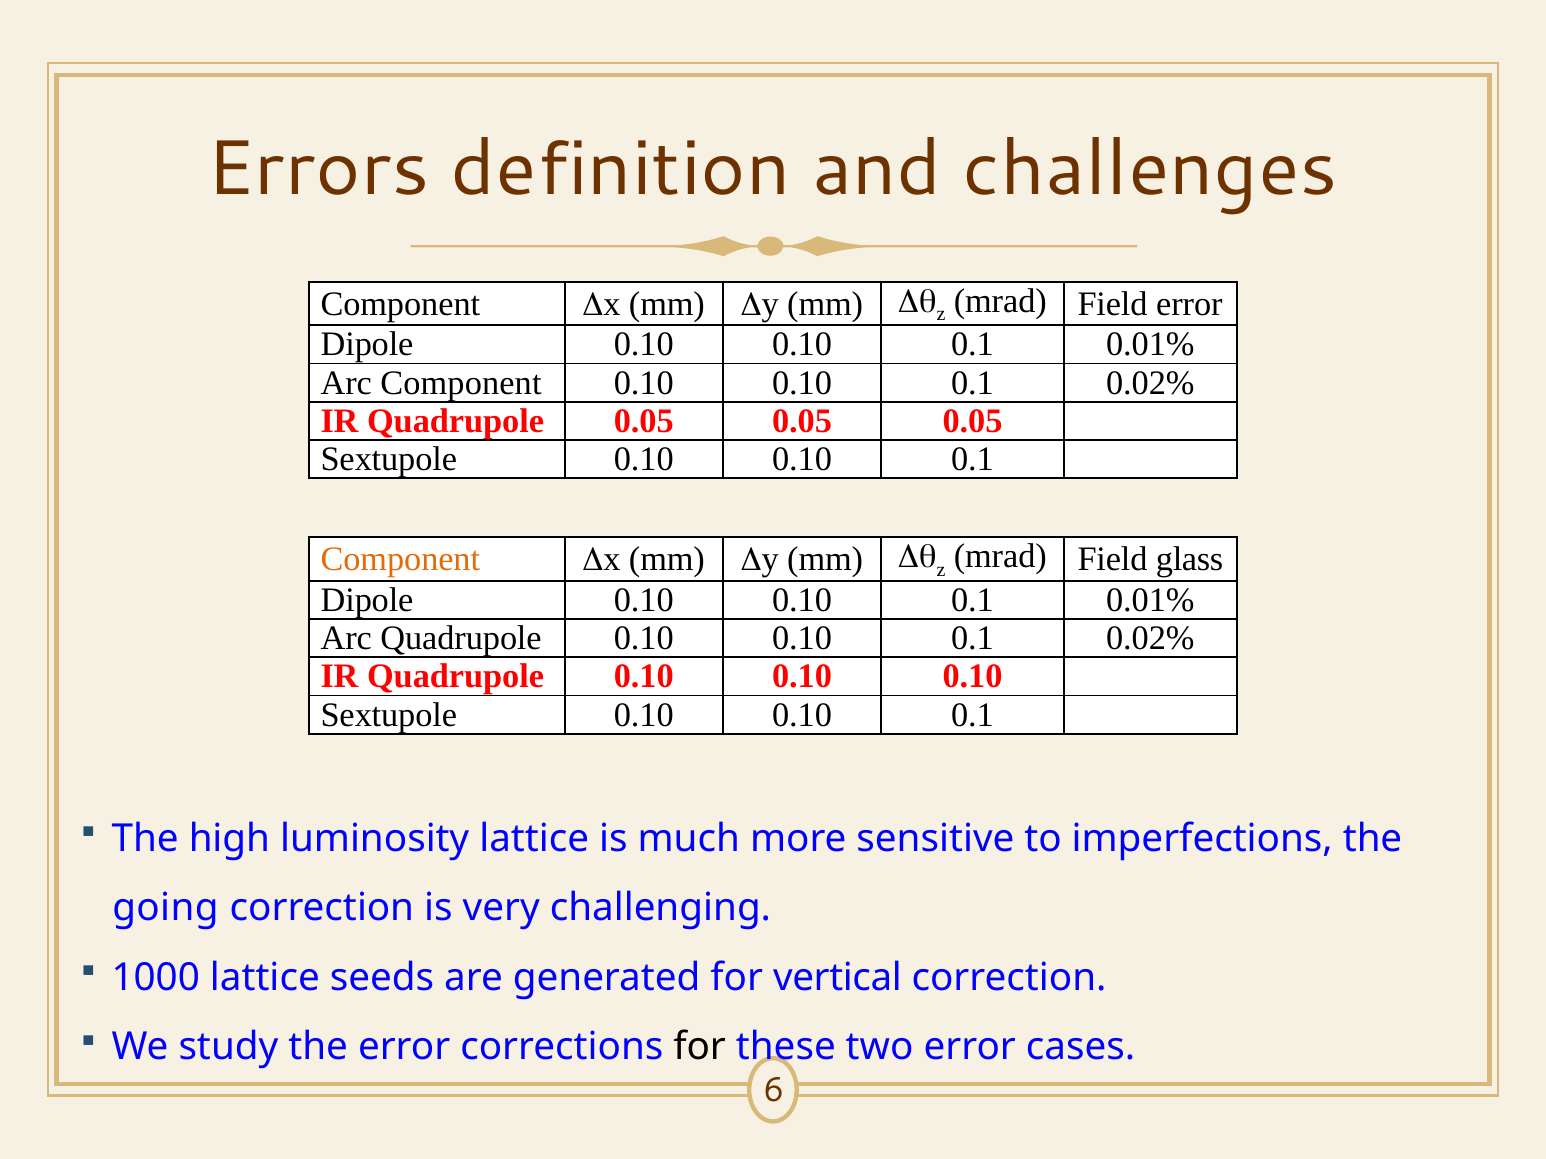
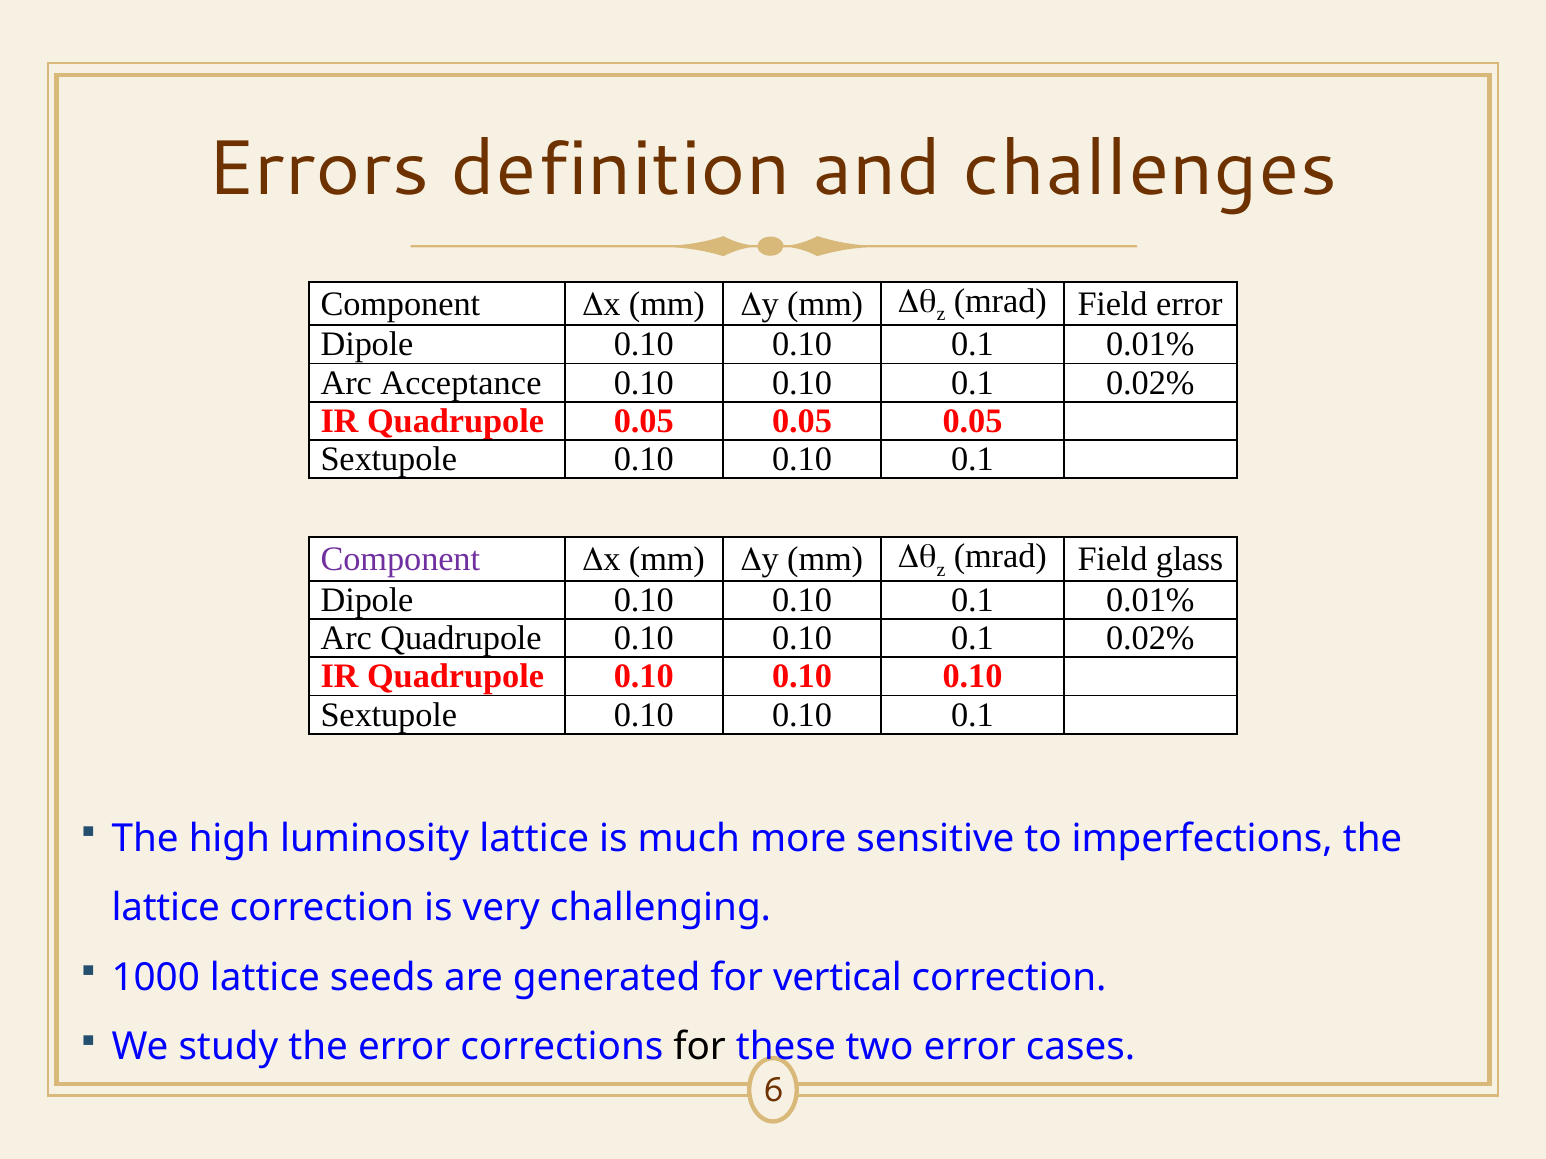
Arc Component: Component -> Acceptance (461, 383)
Component colour: orange -> purple (400, 560)
going: going -> lattice (166, 908)
